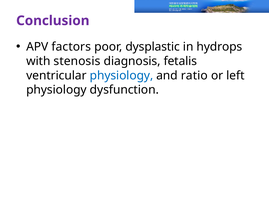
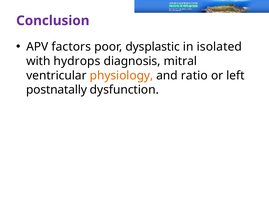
hydrops: hydrops -> isolated (219, 47)
stenosis: stenosis -> hydrops (77, 61)
fetalis: fetalis -> mitral (180, 61)
physiology colour: blue -> orange (121, 75)
physiology: physiology -> postnatally (56, 90)
